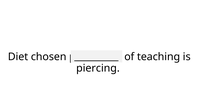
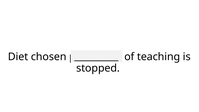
piercing: piercing -> stopped (98, 68)
